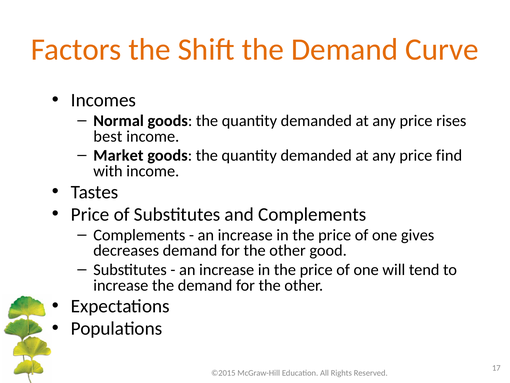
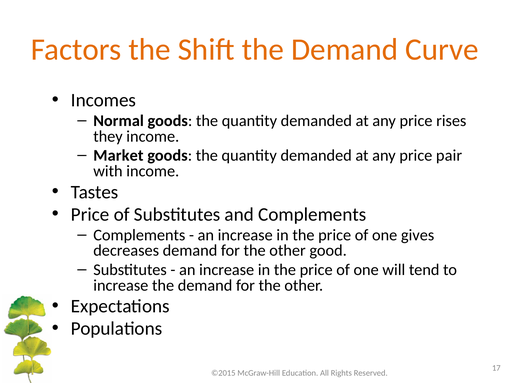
best: best -> they (108, 136)
find: find -> pair (449, 155)
